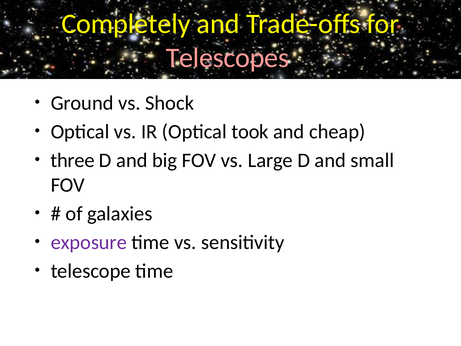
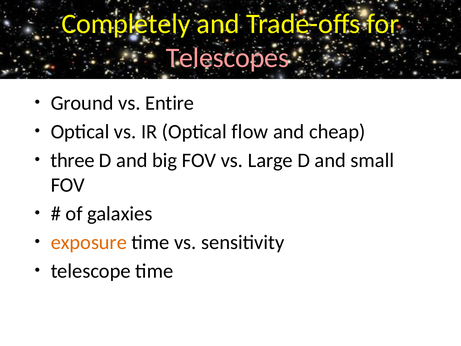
Shock: Shock -> Entire (170, 103)
took: took -> flow (250, 132)
exposure colour: purple -> orange (89, 242)
